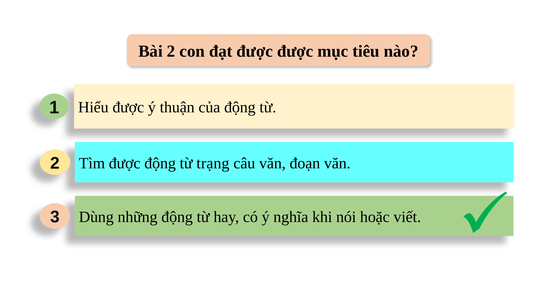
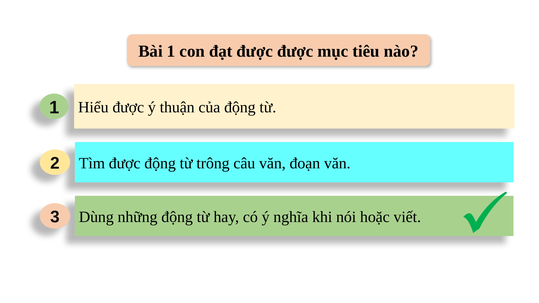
Bài 2: 2 -> 1 (171, 51)
trạng: trạng -> trông (213, 163)
